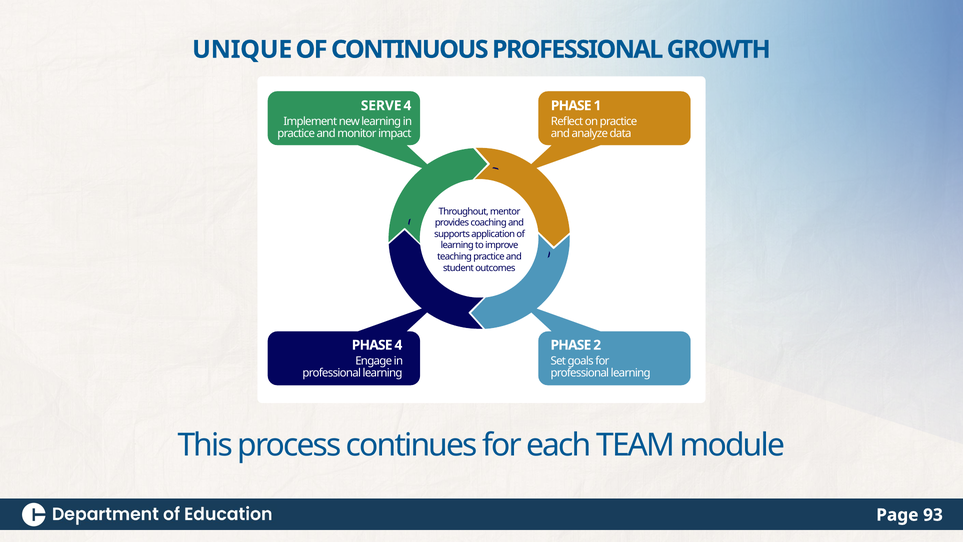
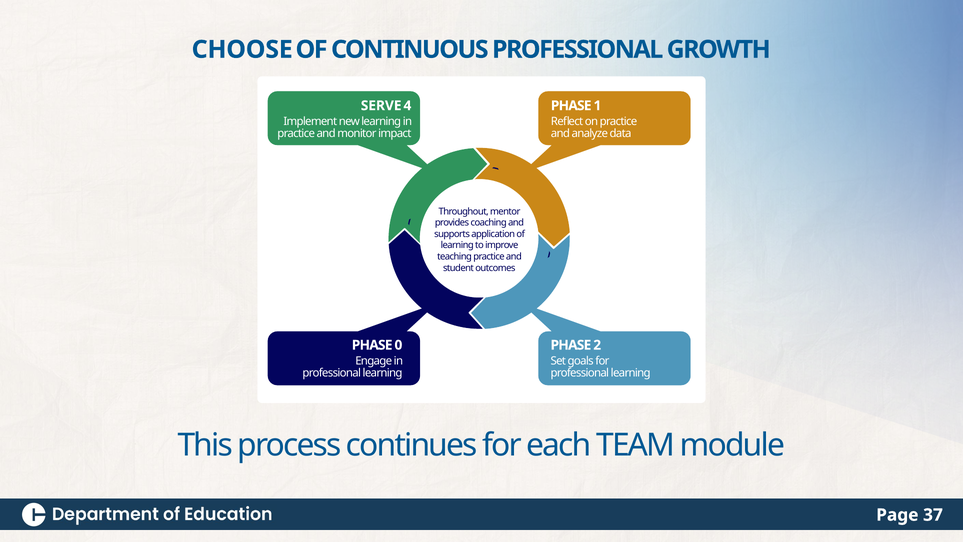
UNIQUE: UNIQUE -> CHOOSE (242, 50)
PHASE 4: 4 -> 0 (398, 345)
93: 93 -> 37 (933, 515)
